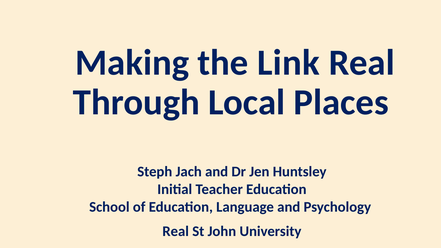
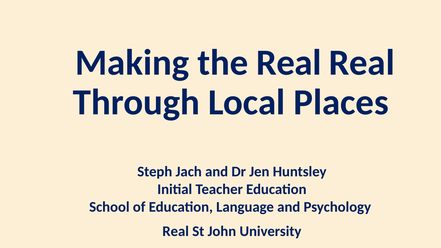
the Link: Link -> Real (289, 63)
